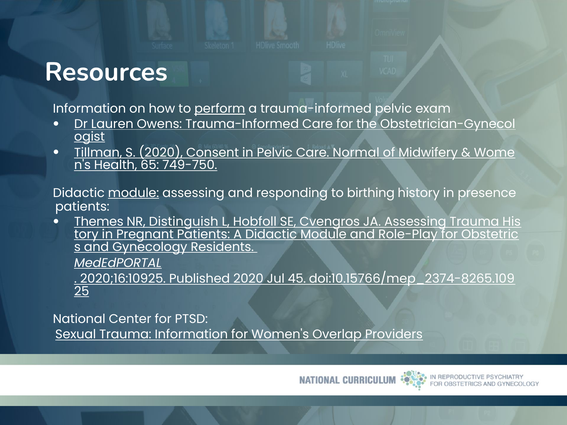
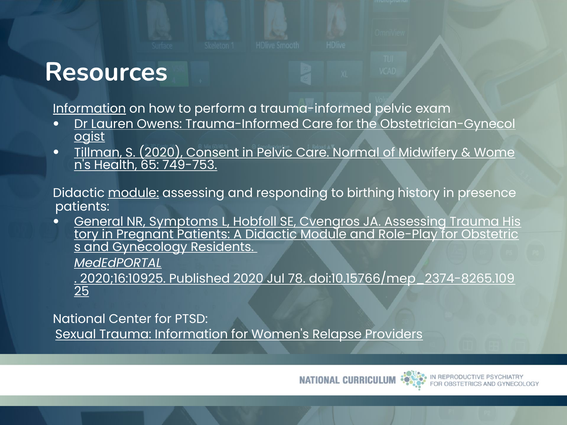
Information underline: none -> present (89, 109)
perform underline: present -> none (220, 109)
749-750: 749-750 -> 749-753 (190, 165)
Themes: Themes -> General (99, 222)
Distinguish: Distinguish -> Symptoms (184, 222)
45: 45 -> 78 (297, 279)
Overlap: Overlap -> Relapse (337, 335)
